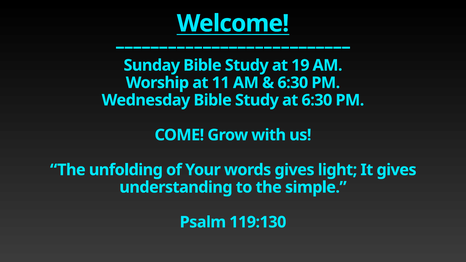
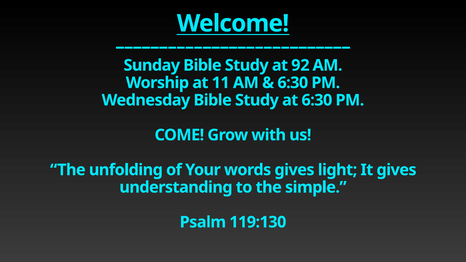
19: 19 -> 92 (300, 65)
